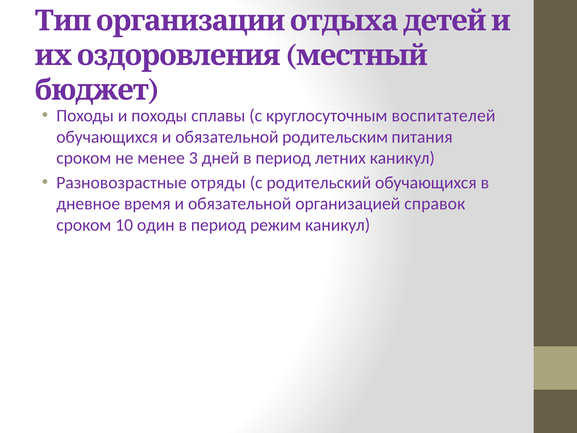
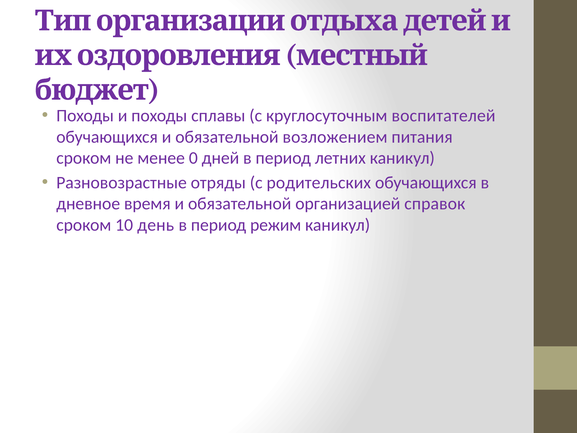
родительским: родительским -> возложением (335, 137)
3: 3 -> 0 (193, 158)
родительский: родительский -> родительских (319, 183)
один: один -> день (156, 225)
